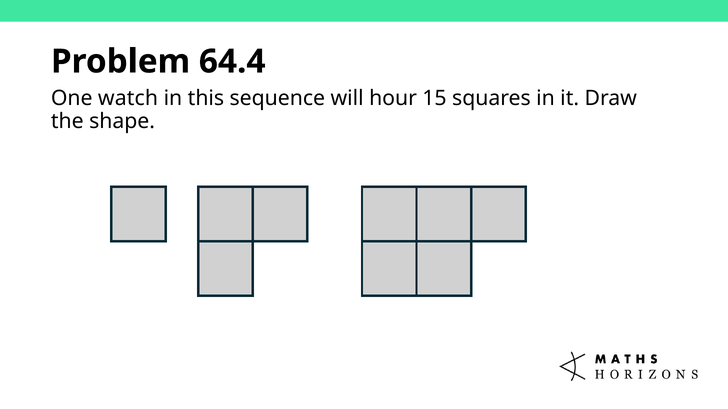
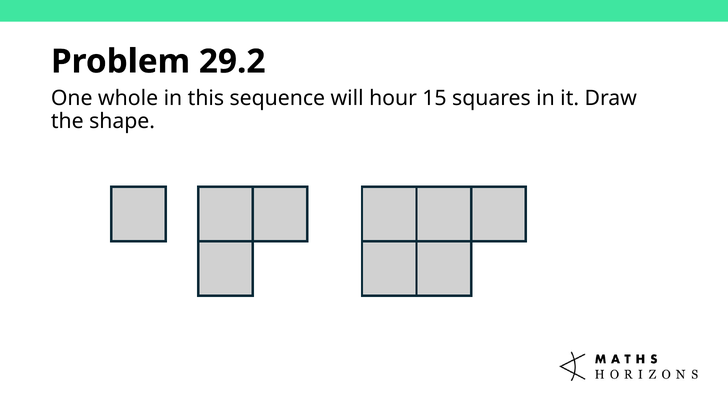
64.4: 64.4 -> 29.2 (232, 62)
watch: watch -> whole (128, 98)
